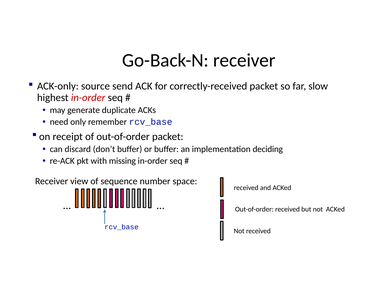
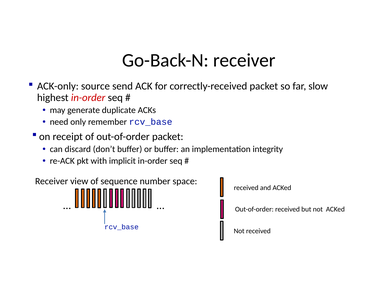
deciding: deciding -> integrity (268, 149)
missing: missing -> implicit (122, 161)
